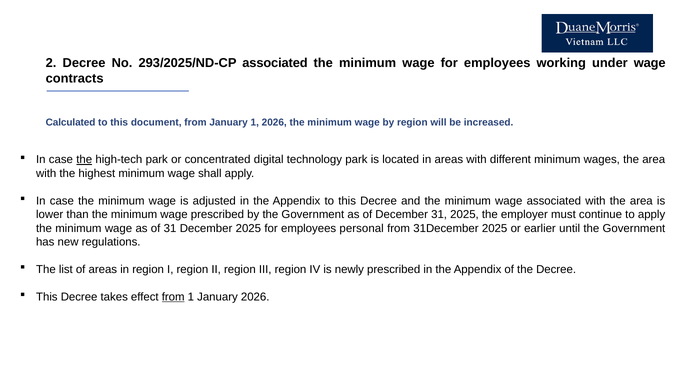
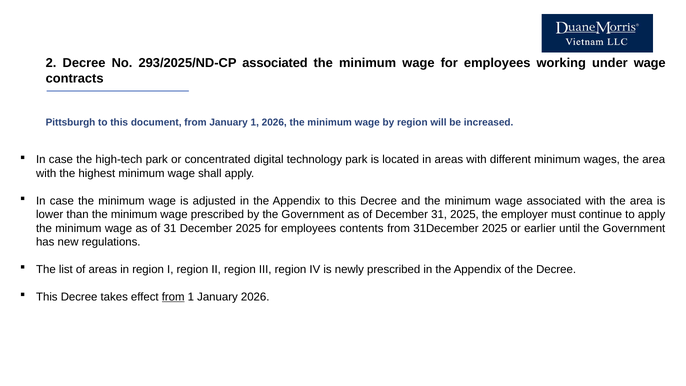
Calculated: Calculated -> Pittsburgh (71, 123)
the underline: present -> none (84, 160)
personal: personal -> contents (362, 228)
